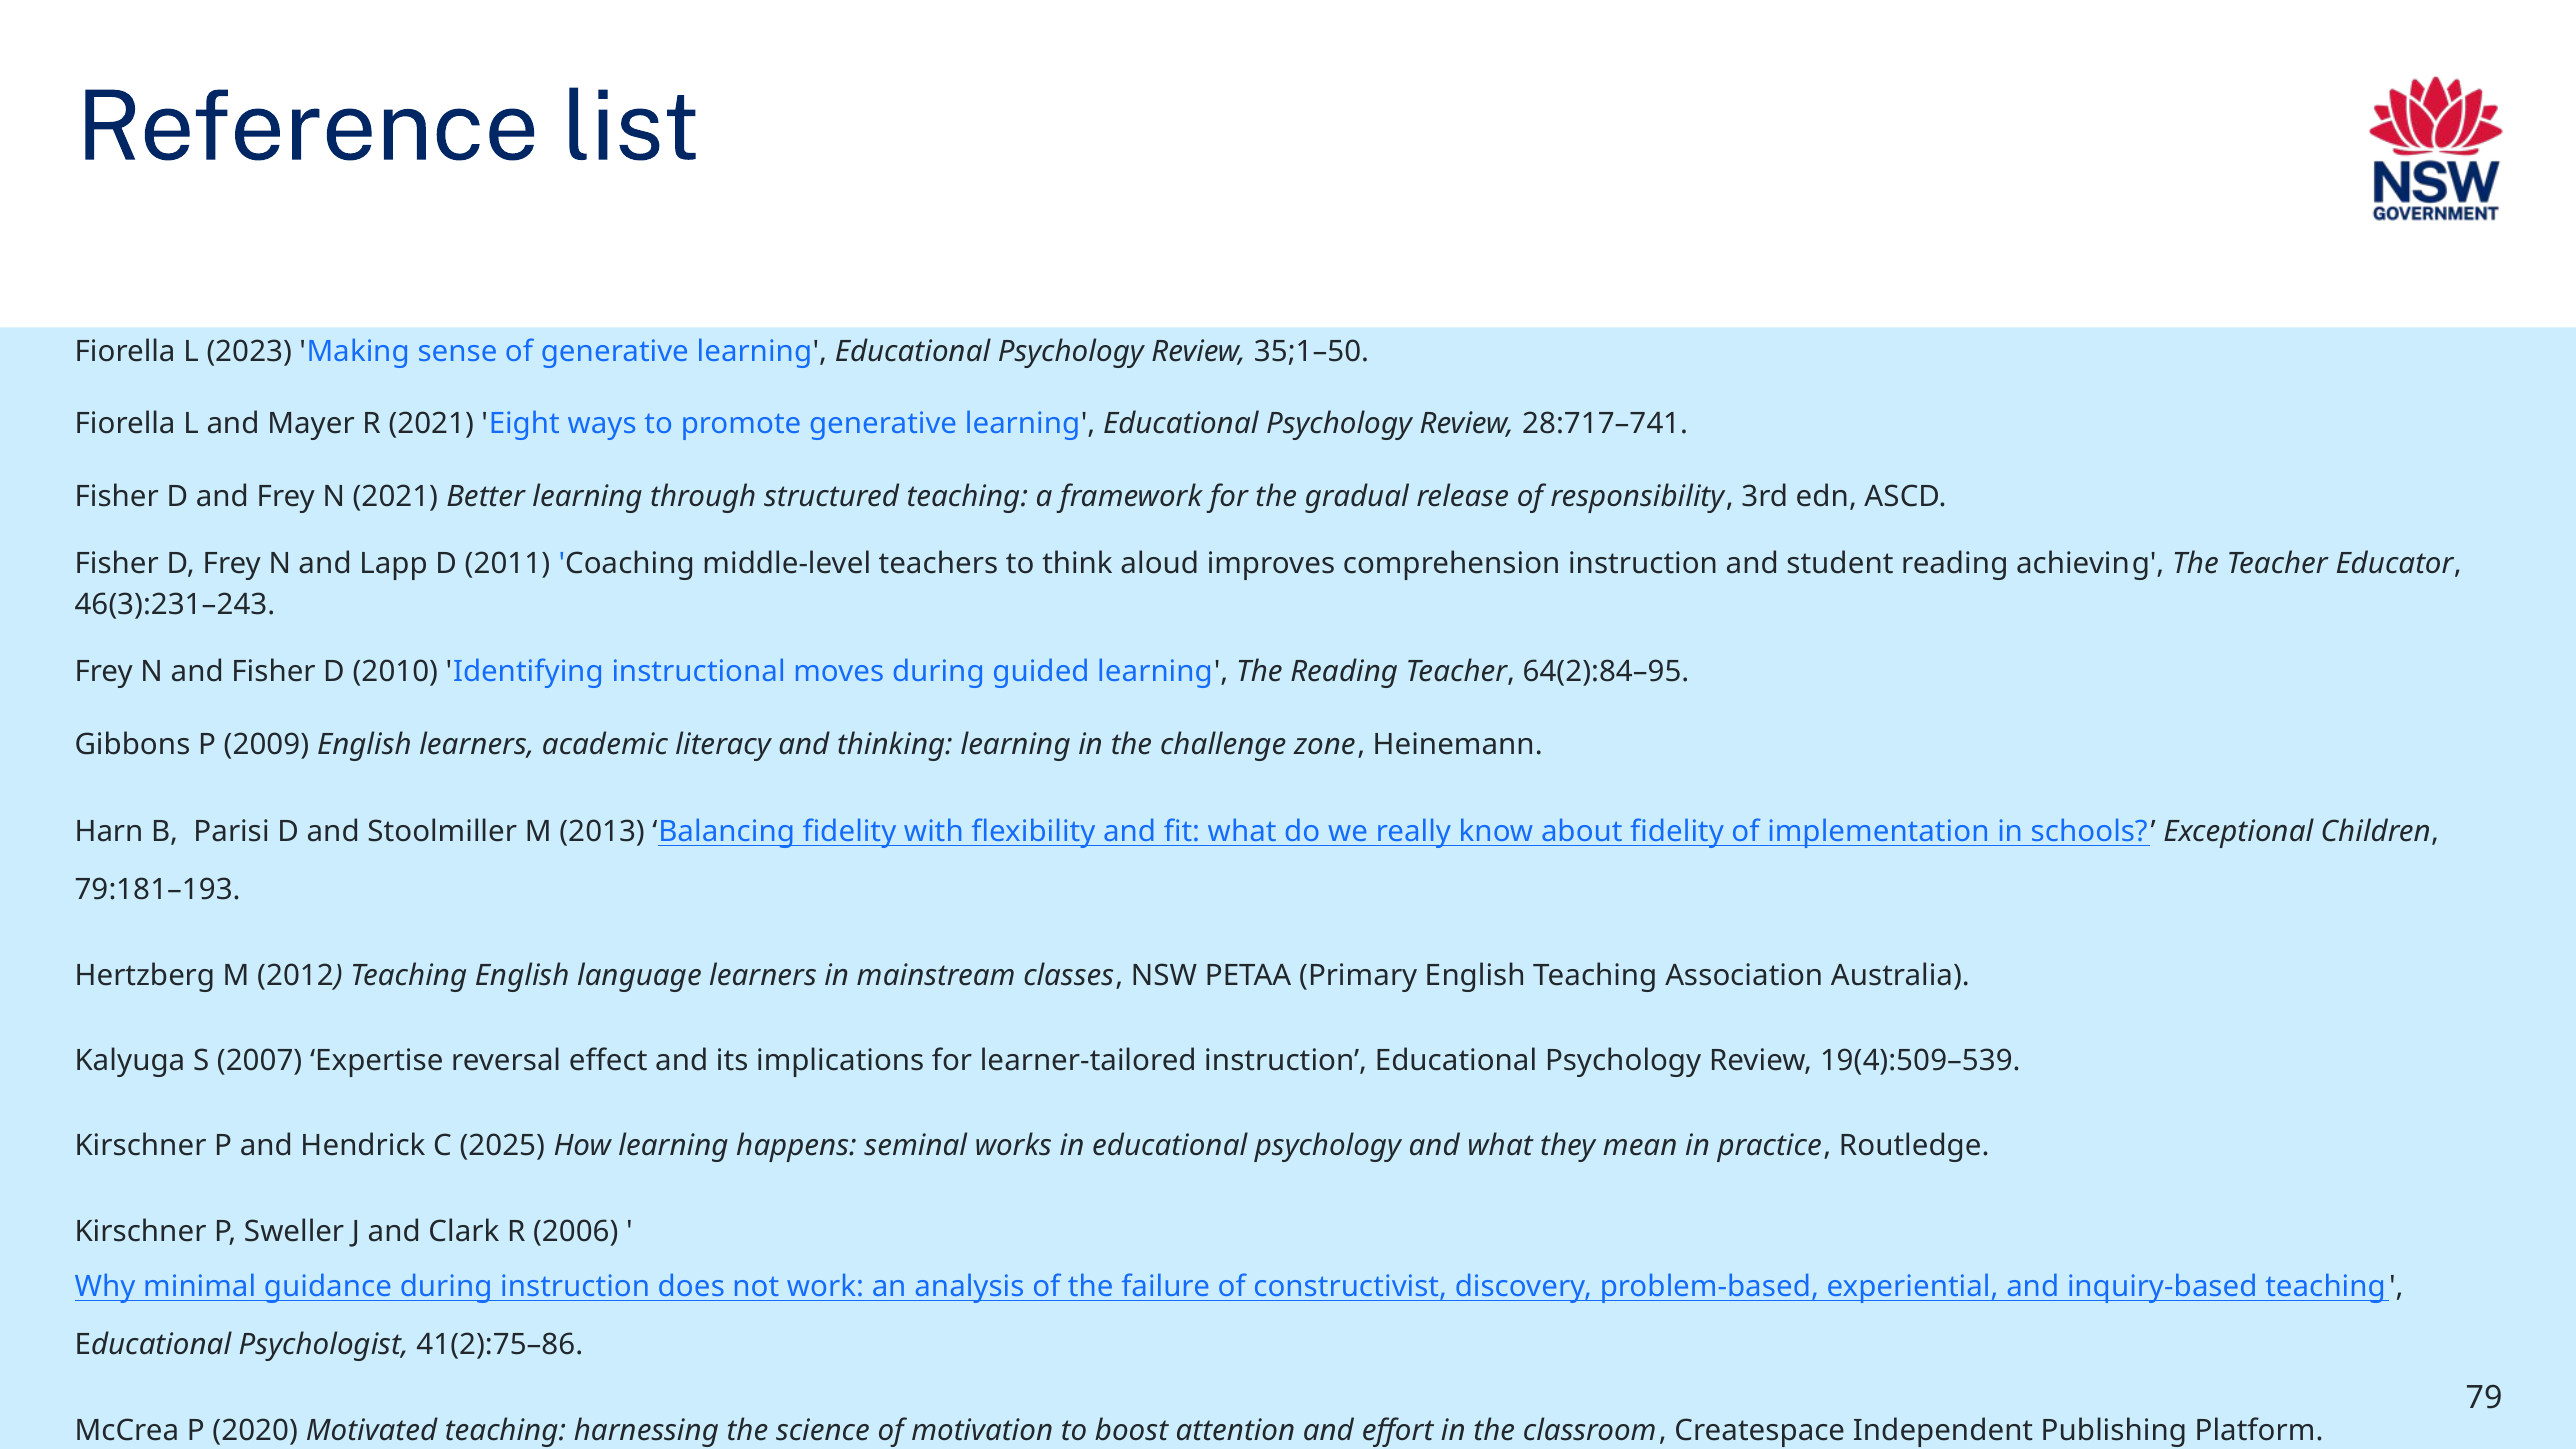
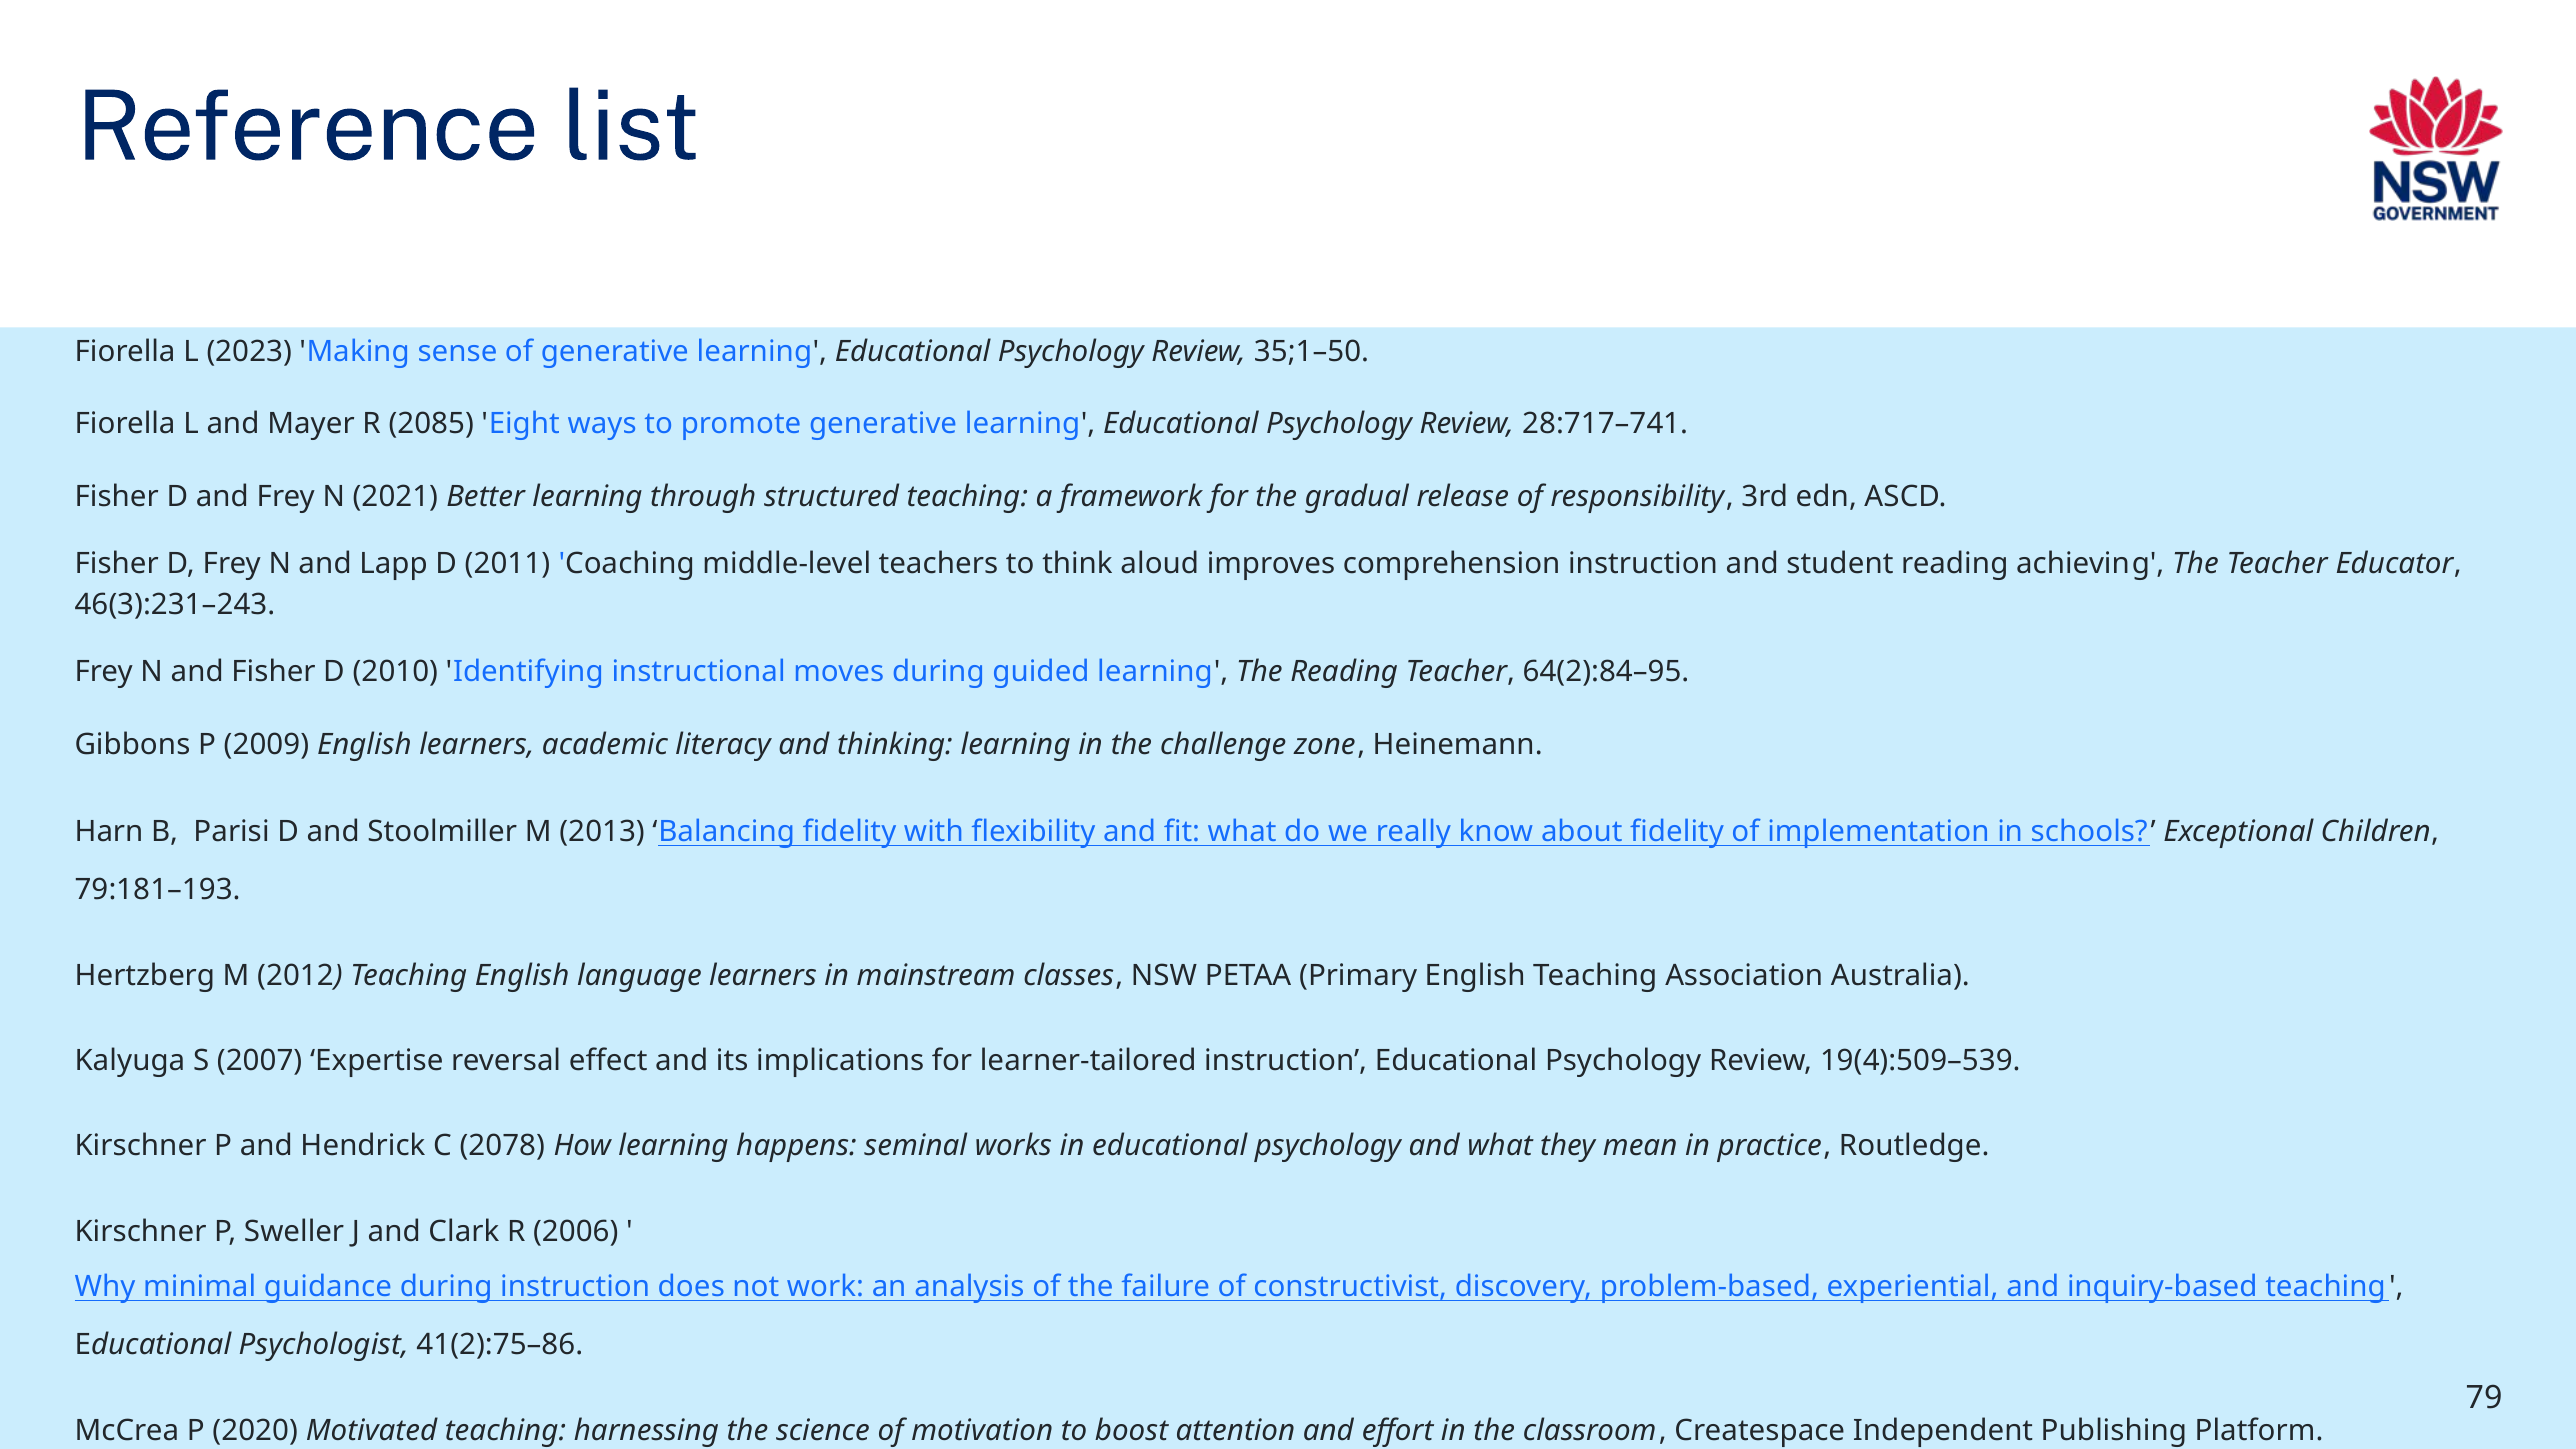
R 2021: 2021 -> 2085 (431, 424)
2025: 2025 -> 2078 (502, 1146)
